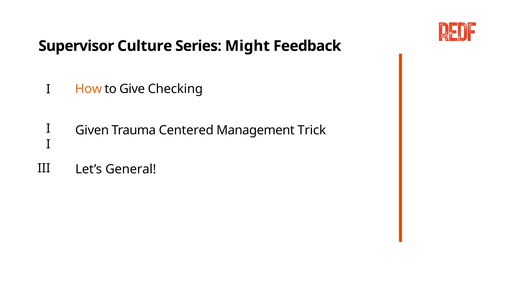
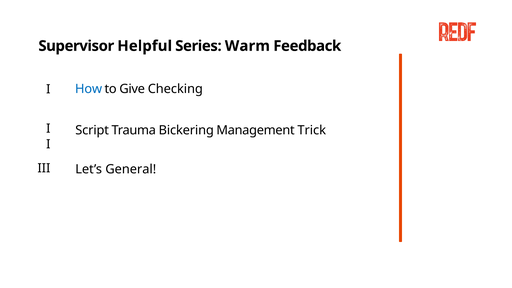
Culture: Culture -> Helpful (145, 46)
Might: Might -> Warm (247, 46)
How colour: orange -> blue (89, 89)
Given: Given -> Script (92, 130)
Centered: Centered -> Bickering (186, 130)
